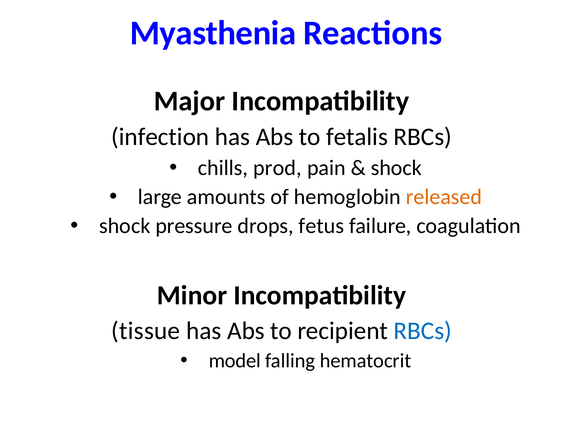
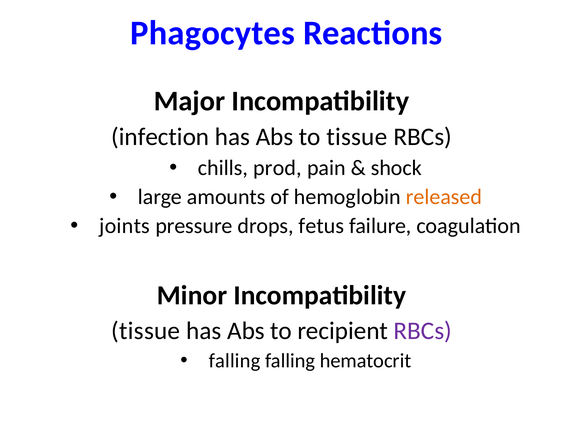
Myasthenia: Myasthenia -> Phagocytes (213, 33)
to fetalis: fetalis -> tissue (357, 137)
shock: shock -> joints (125, 226)
RBCs colour: blue -> purple (423, 331)
model: model -> falling (235, 360)
